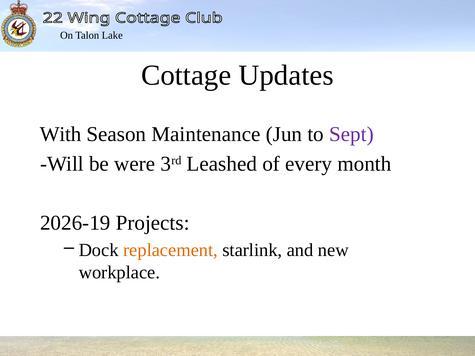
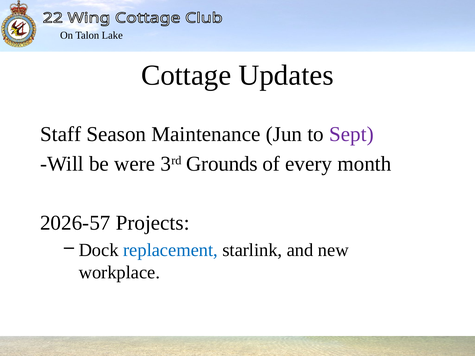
With: With -> Staff (61, 134)
Leashed: Leashed -> Grounds (222, 164)
2026-19: 2026-19 -> 2026-57 (75, 223)
replacement colour: orange -> blue (170, 250)
